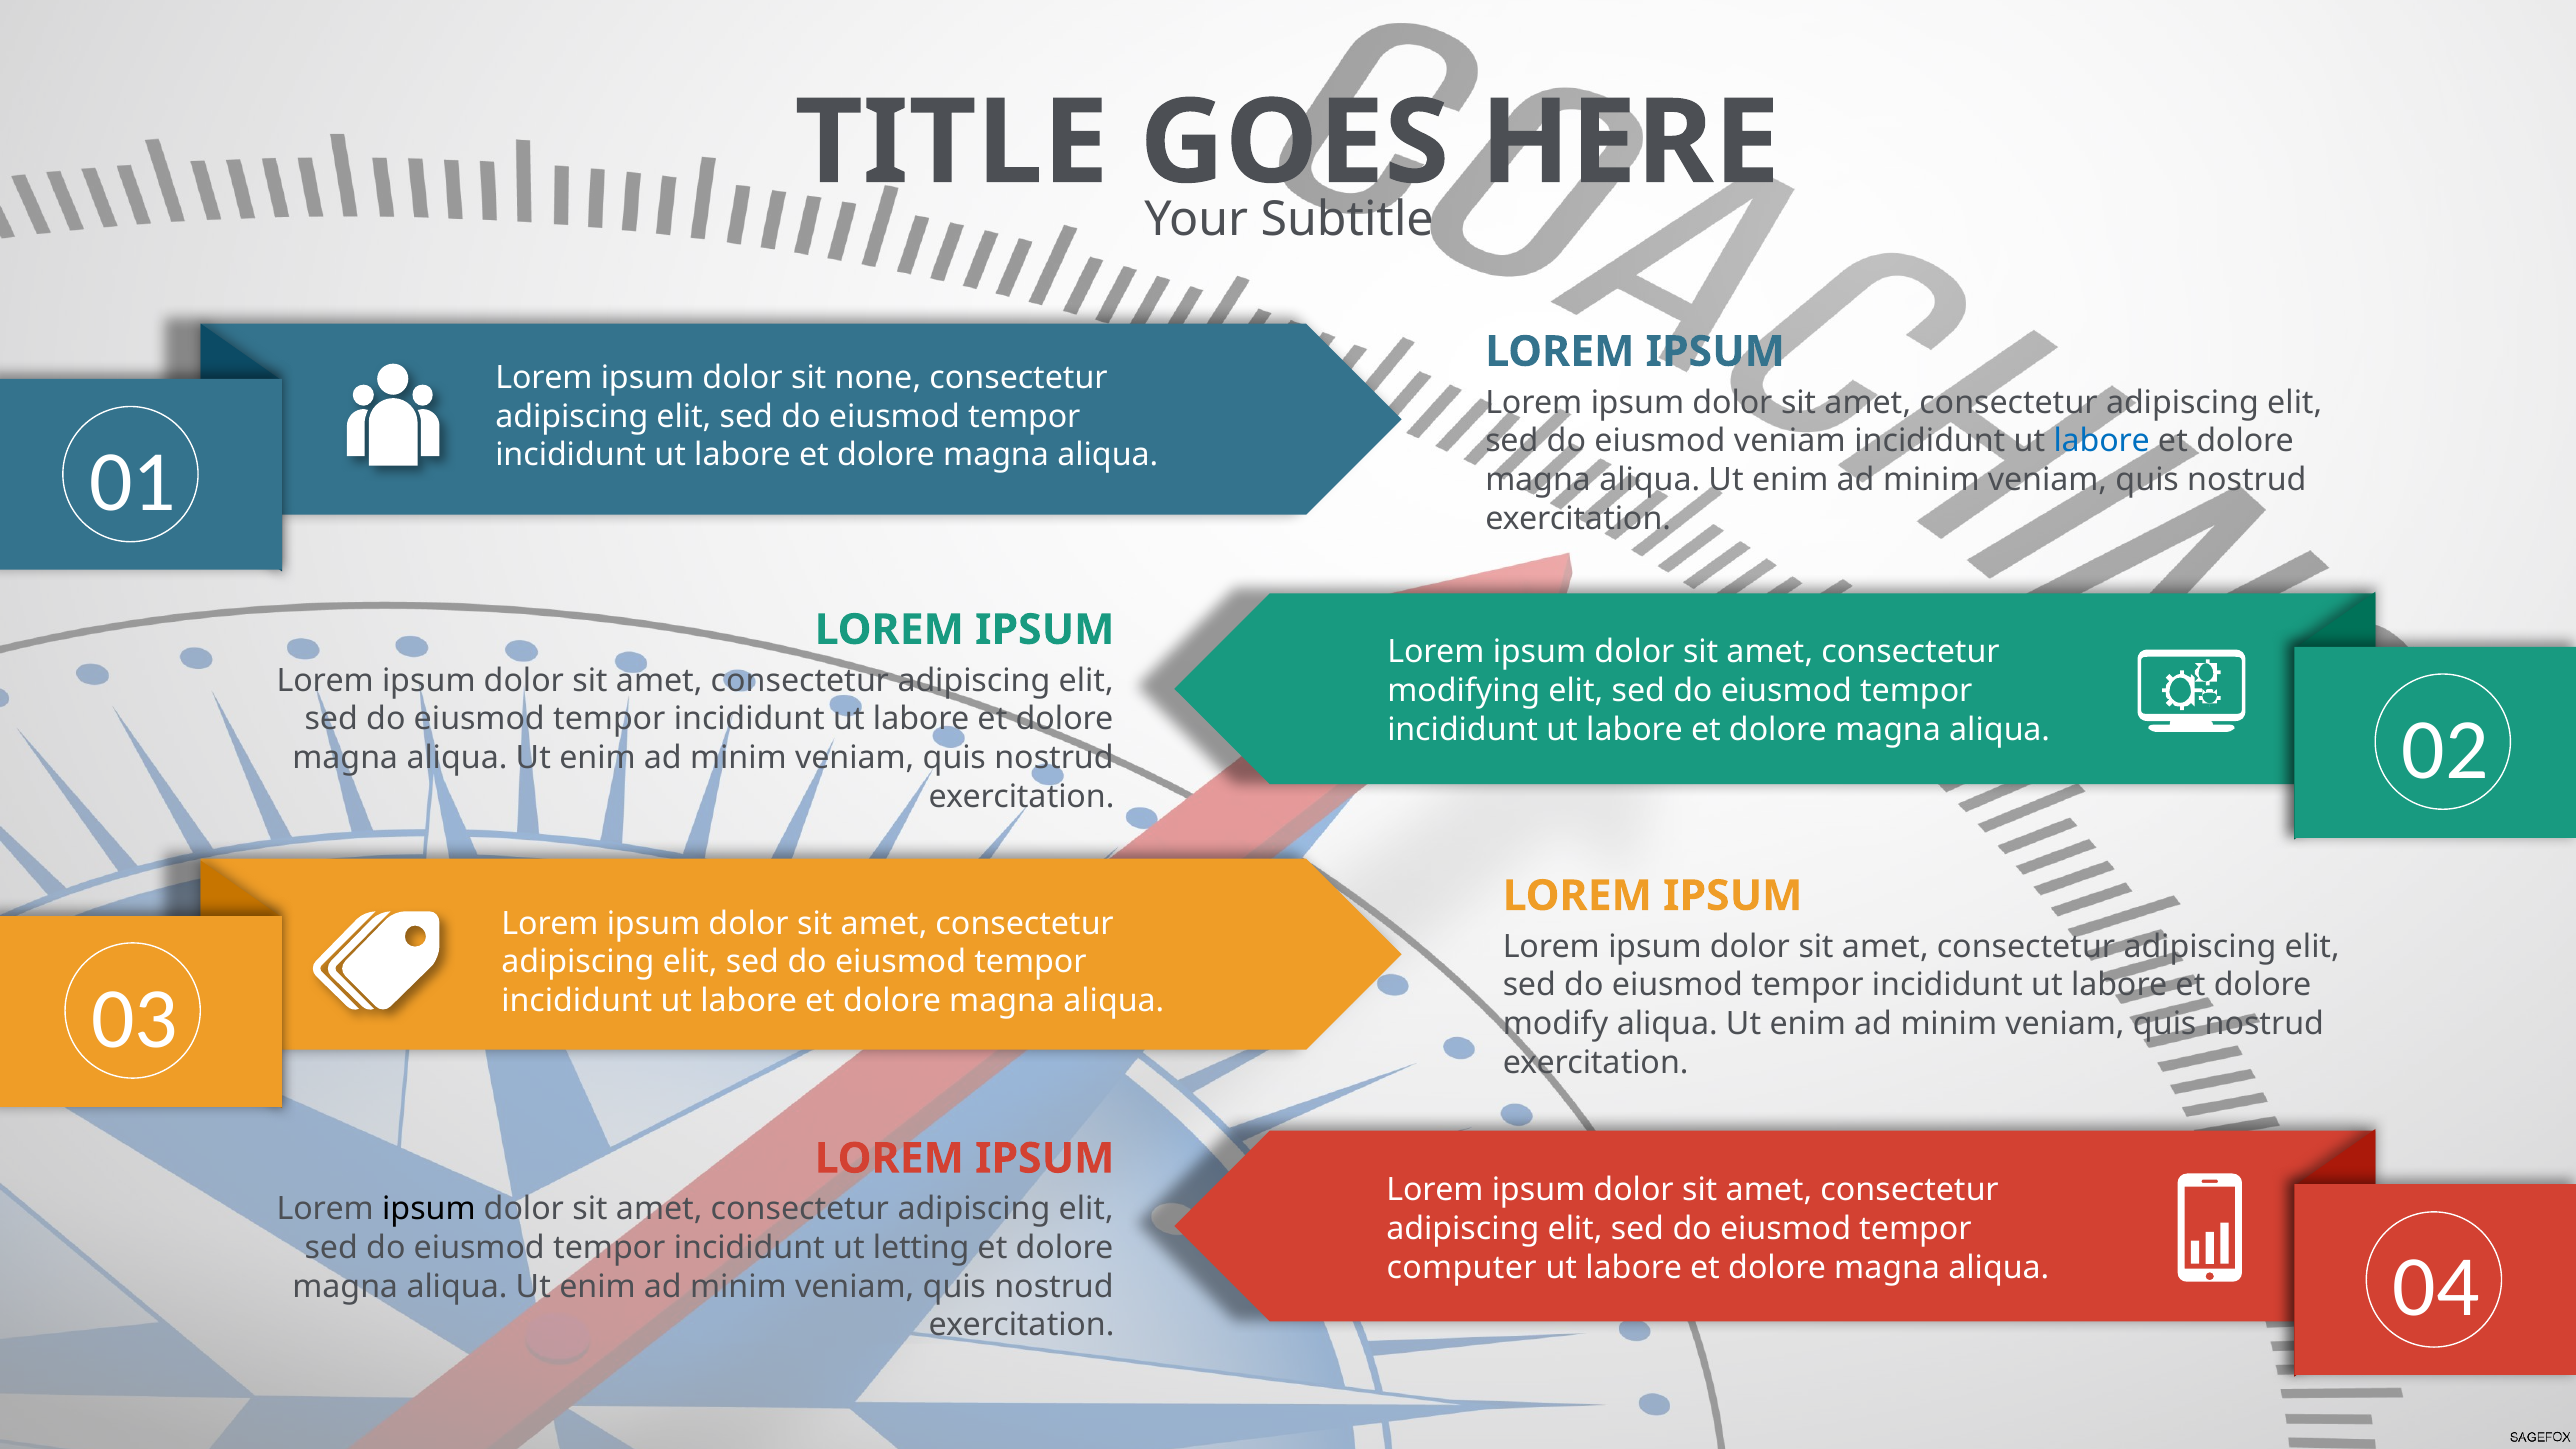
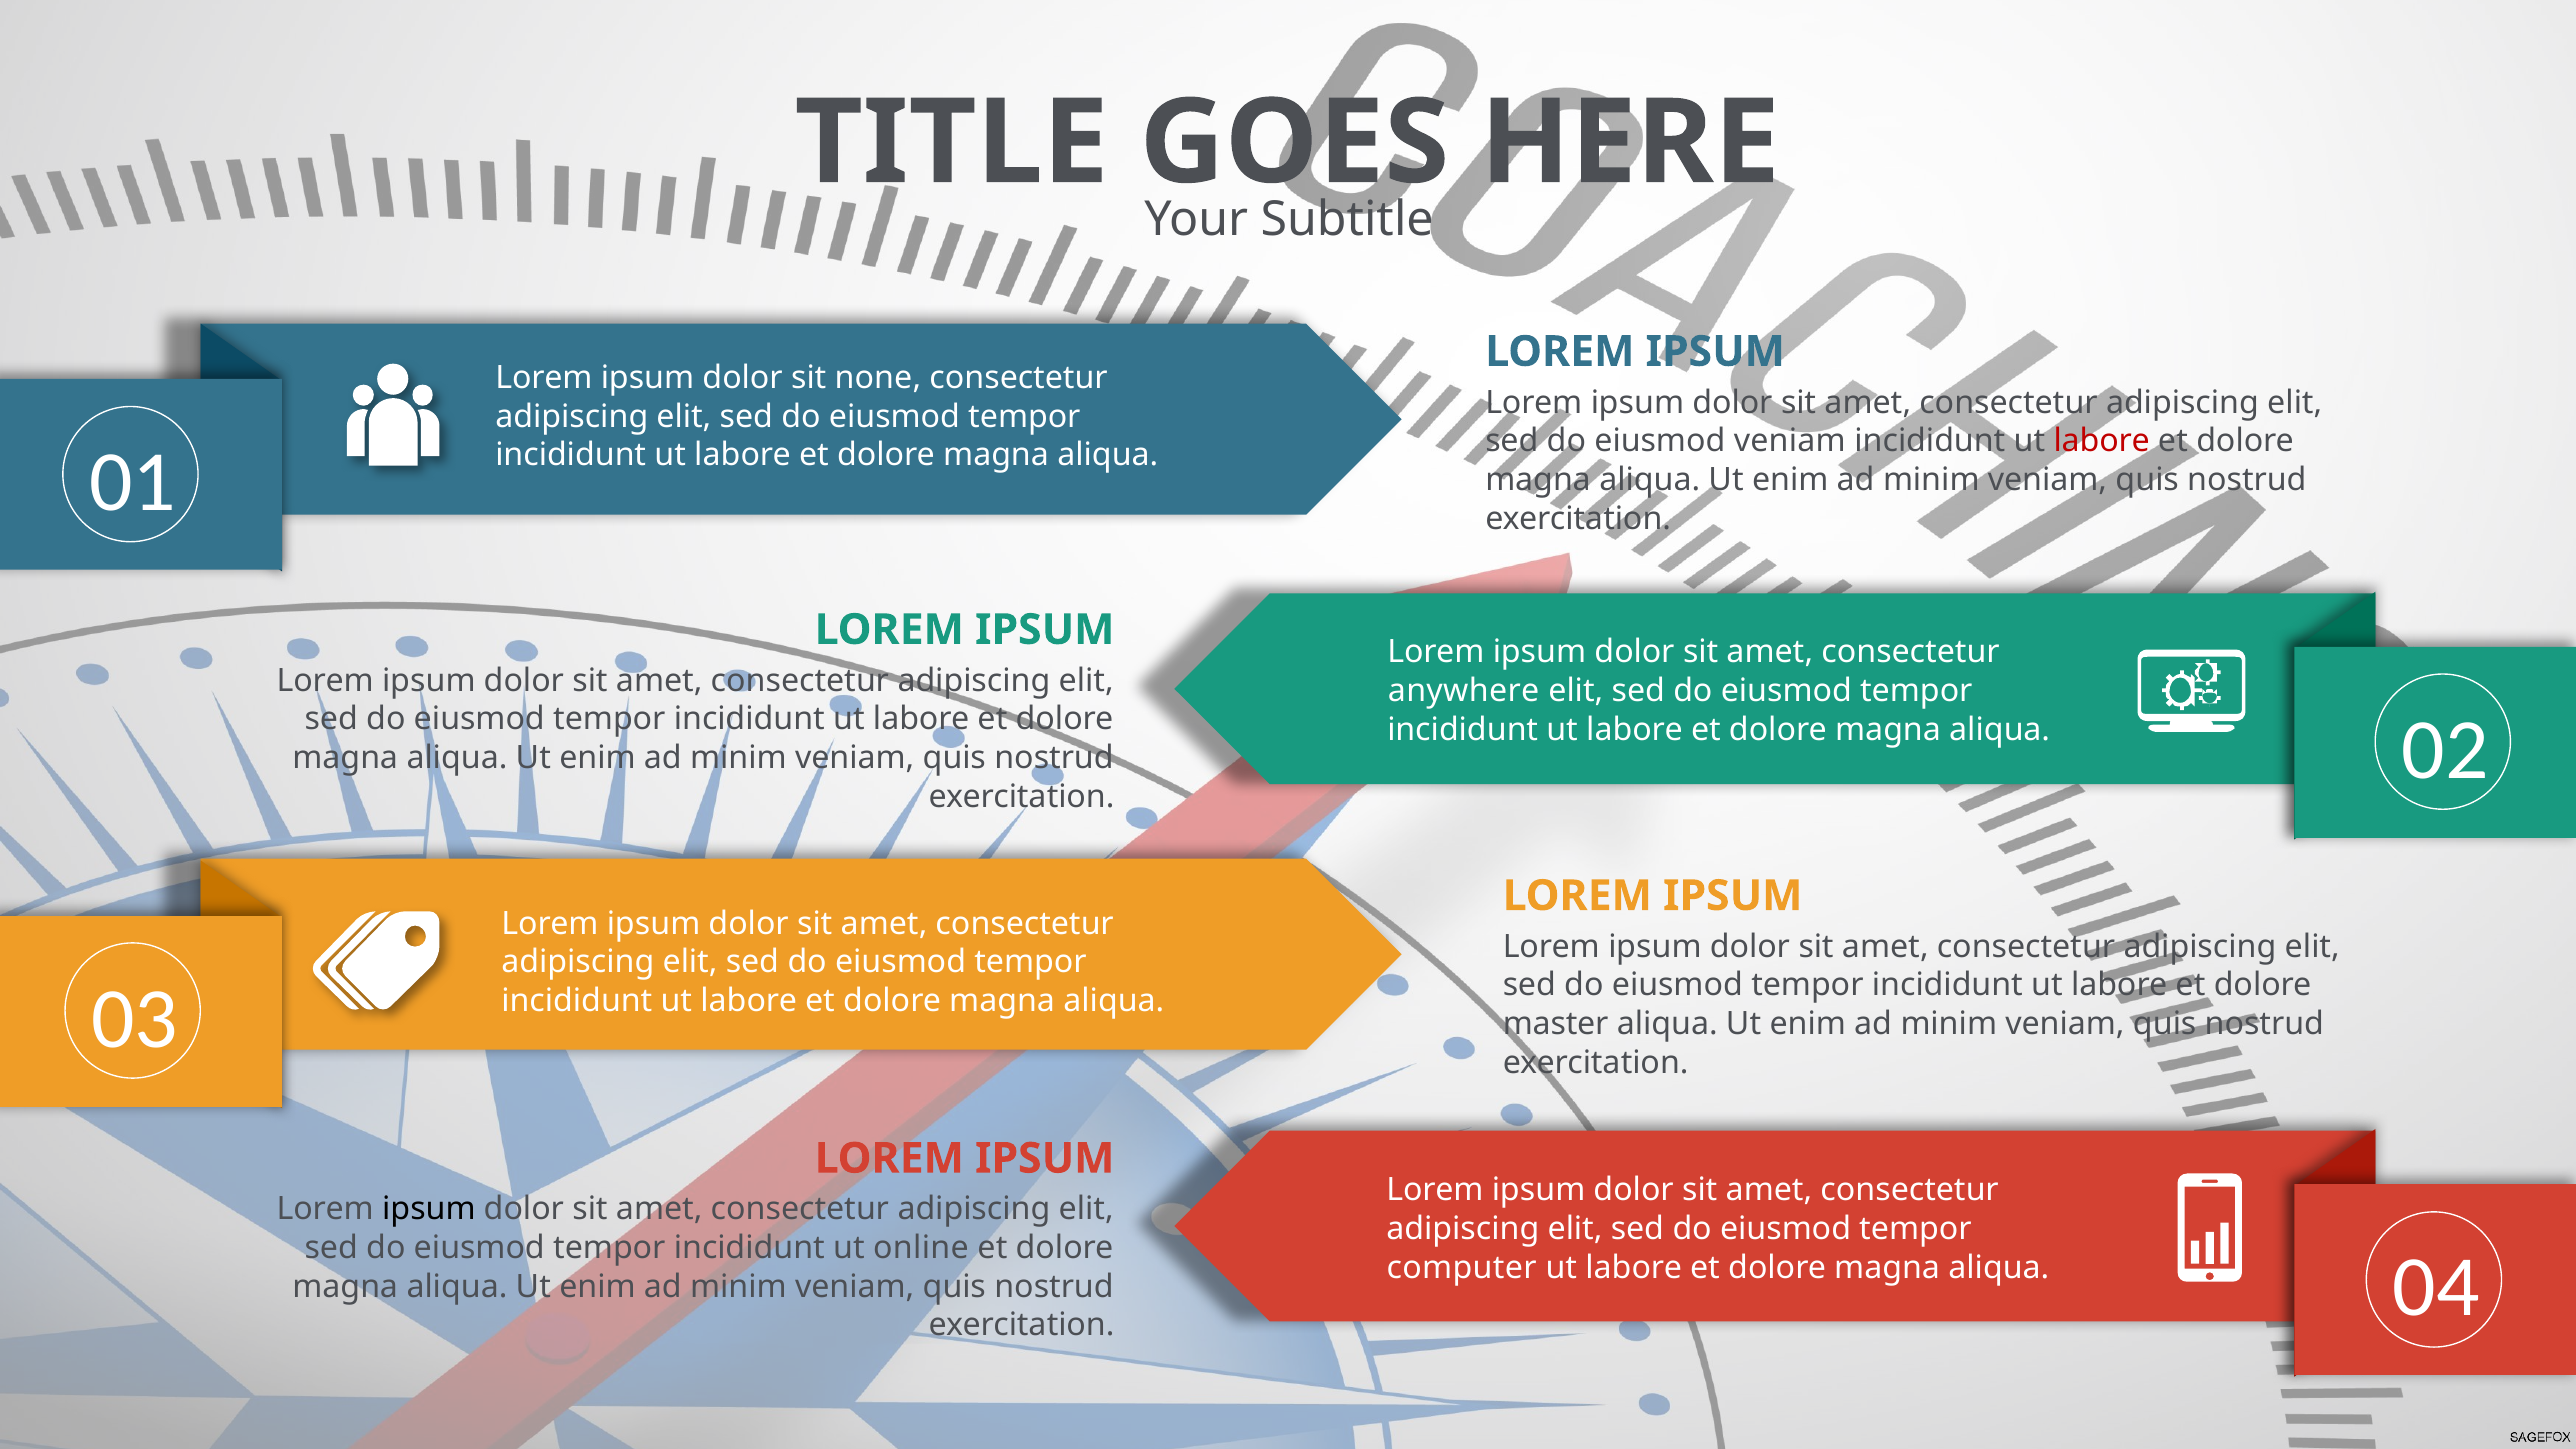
labore colour: blue -> red (2102, 441)
modifying: modifying -> anywhere (1464, 691)
modify: modify -> master (1556, 1024)
letting: letting -> online (921, 1248)
